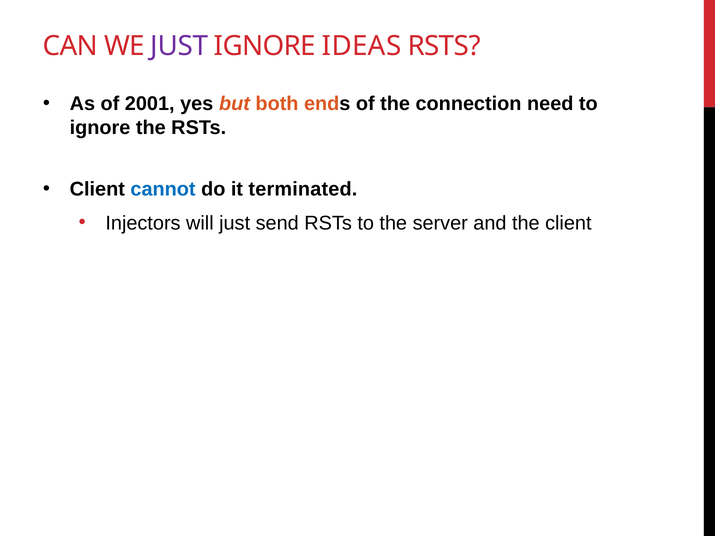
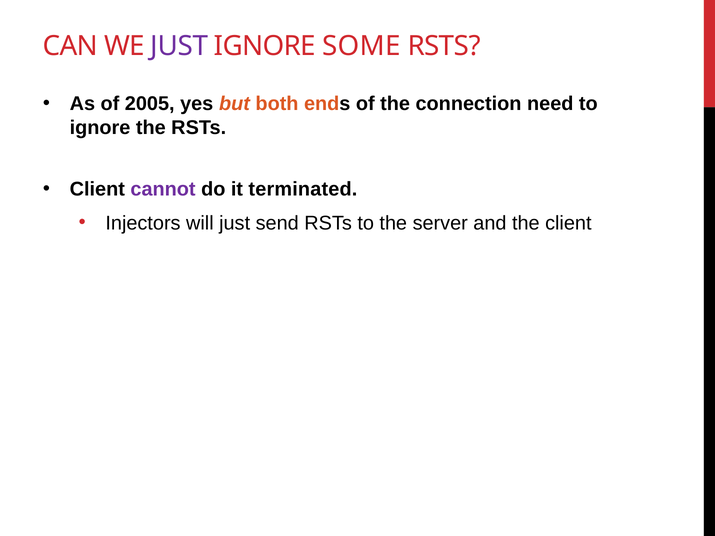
IDEAS: IDEAS -> SOME (362, 46)
2001: 2001 -> 2005 (150, 104)
cannot colour: blue -> purple (163, 189)
